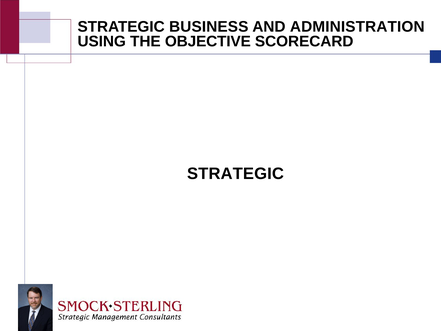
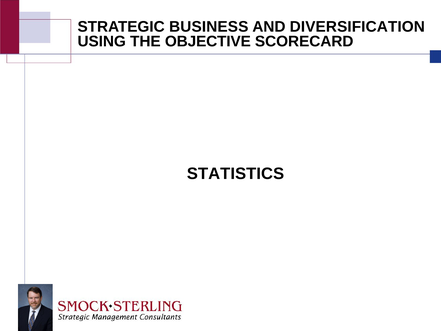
ADMINISTRATION: ADMINISTRATION -> DIVERSIFICATION (357, 27)
STRATEGIC: STRATEGIC -> STATISTICS (236, 173)
